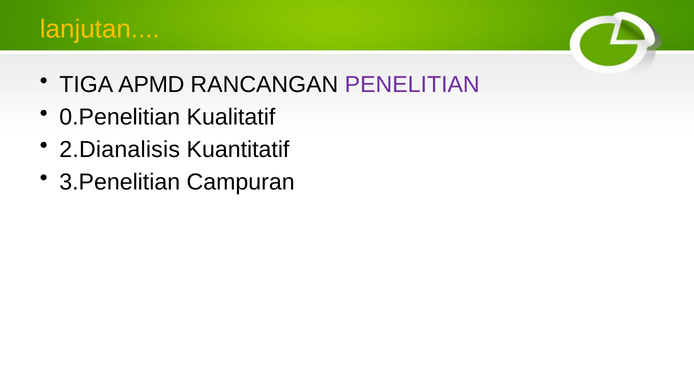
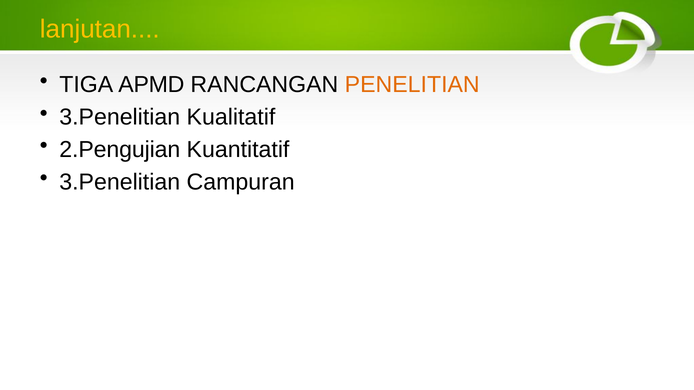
PENELITIAN colour: purple -> orange (412, 85)
0.Penelitian: 0.Penelitian -> 3.Penelitian (120, 117)
2.Dianalisis: 2.Dianalisis -> 2.Pengujian (120, 150)
